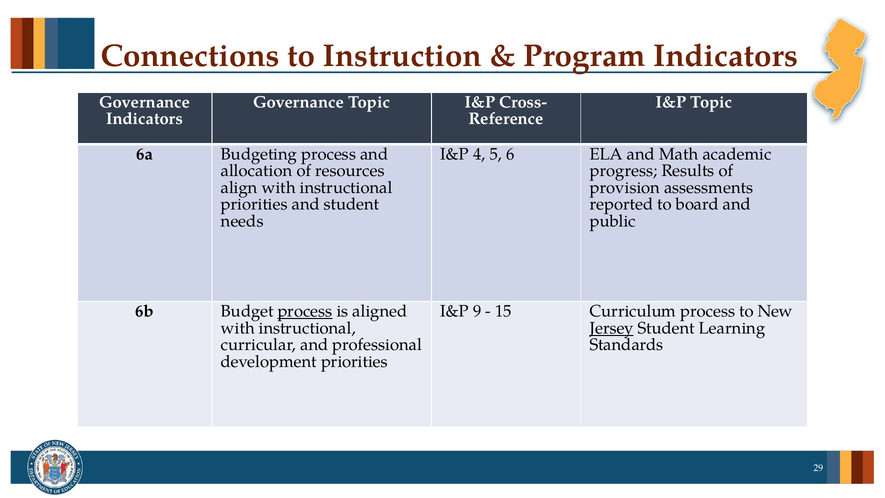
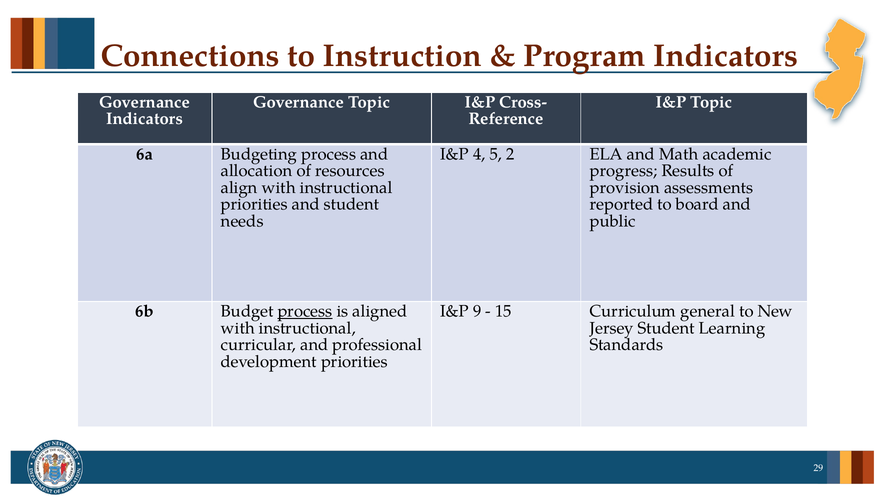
6: 6 -> 2 (510, 154)
Curriculum process: process -> general (708, 311)
Jersey underline: present -> none (612, 328)
